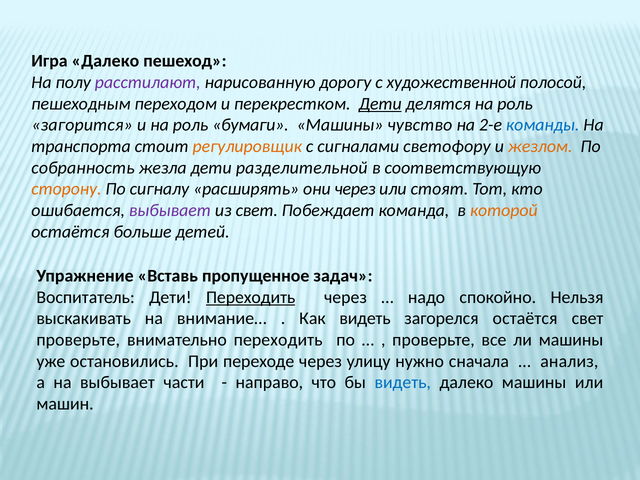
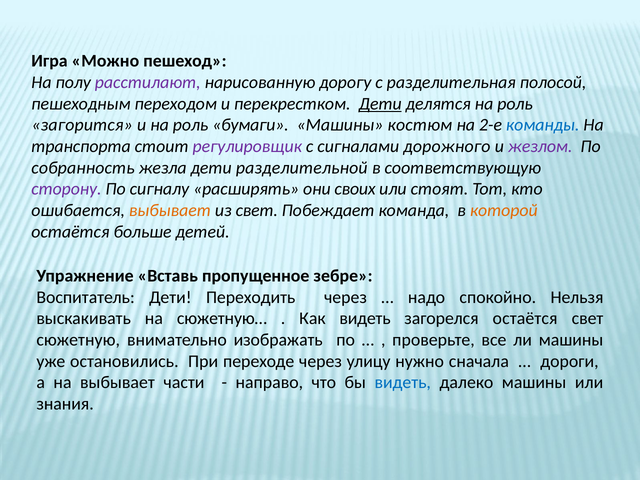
Игра Далеко: Далеко -> Можно (105, 61)
художественной: художественной -> разделительная (451, 82)
чувство: чувство -> костюм (420, 125)
регулировщик colour: orange -> purple (247, 146)
светофору: светофору -> дорожного (447, 146)
жезлом colour: orange -> purple (540, 146)
сторону colour: orange -> purple (66, 189)
они через: через -> своих (355, 189)
выбывает colour: purple -> orange (170, 210)
задач: задач -> зебре (343, 276)
Переходить underline: present -> none (251, 297)
внимание…: внимание… -> сюжетную… (222, 318)
проверьте: проверьте -> сюжетную (78, 340)
внимательно переходить: переходить -> изображать (278, 340)
анализ: анализ -> дороги (569, 361)
машин: машин -> знания (65, 404)
